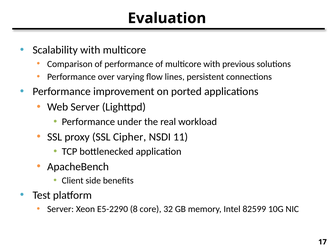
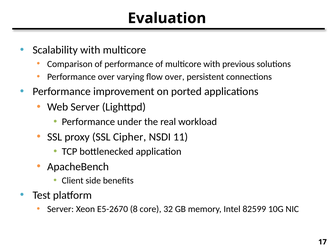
flow lines: lines -> over (175, 77)
E5-2290: E5-2290 -> E5-2670 (113, 210)
